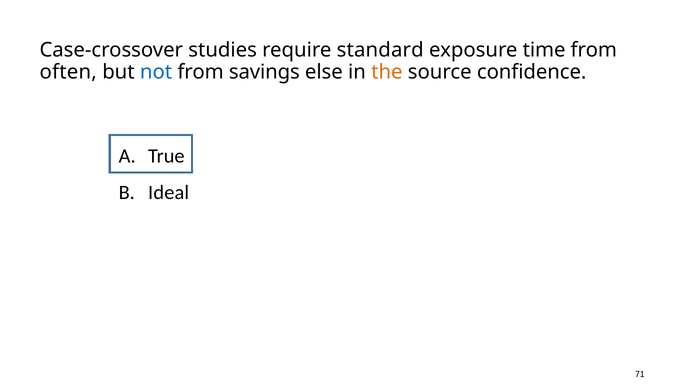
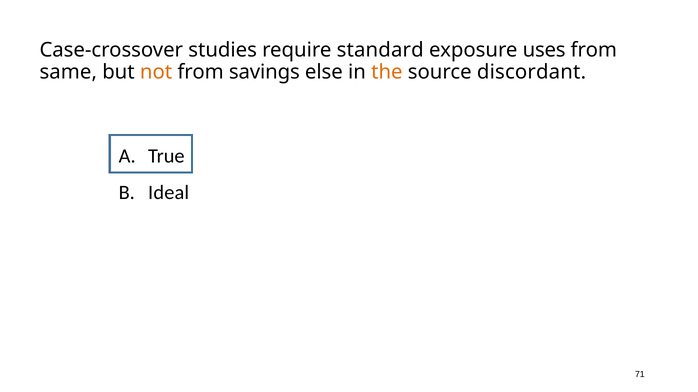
time: time -> uses (544, 50)
often: often -> same (68, 72)
not colour: blue -> orange (156, 72)
confidence: confidence -> discordant (532, 72)
